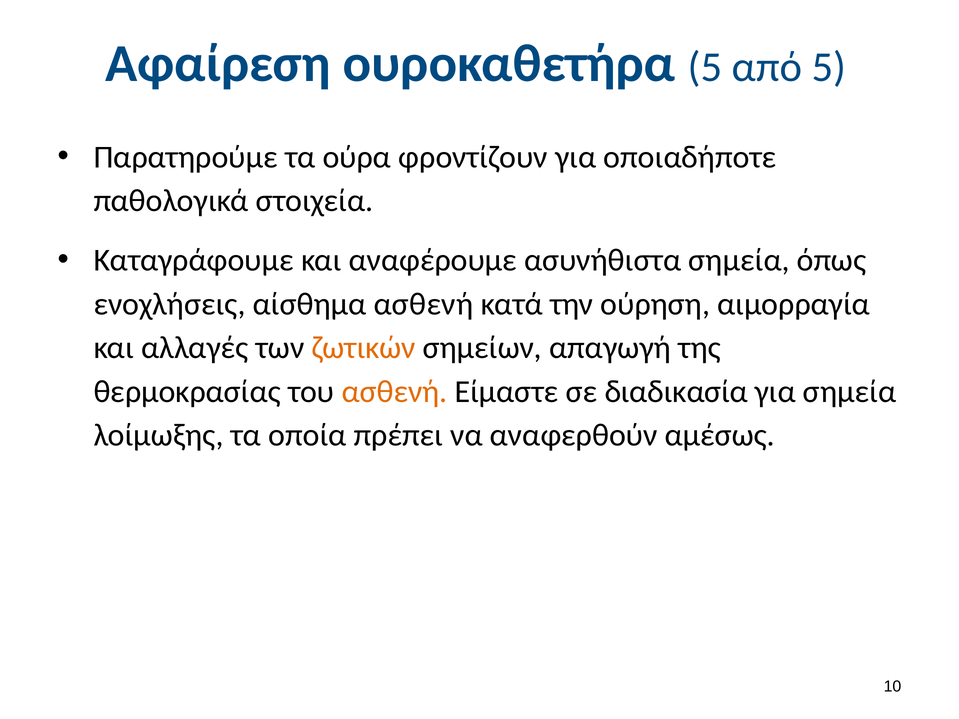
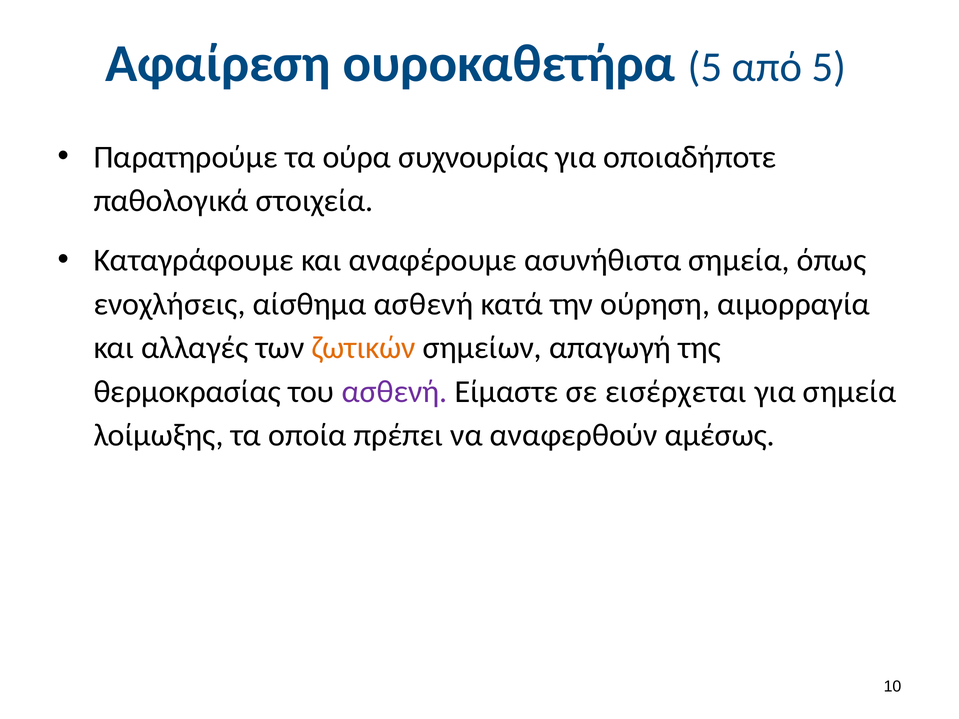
φροντίζουν: φροντίζουν -> συχνουρίας (473, 157)
ασθενή colour: orange -> purple (395, 392)
διαδικασία: διαδικασία -> εισέρχεται (676, 392)
